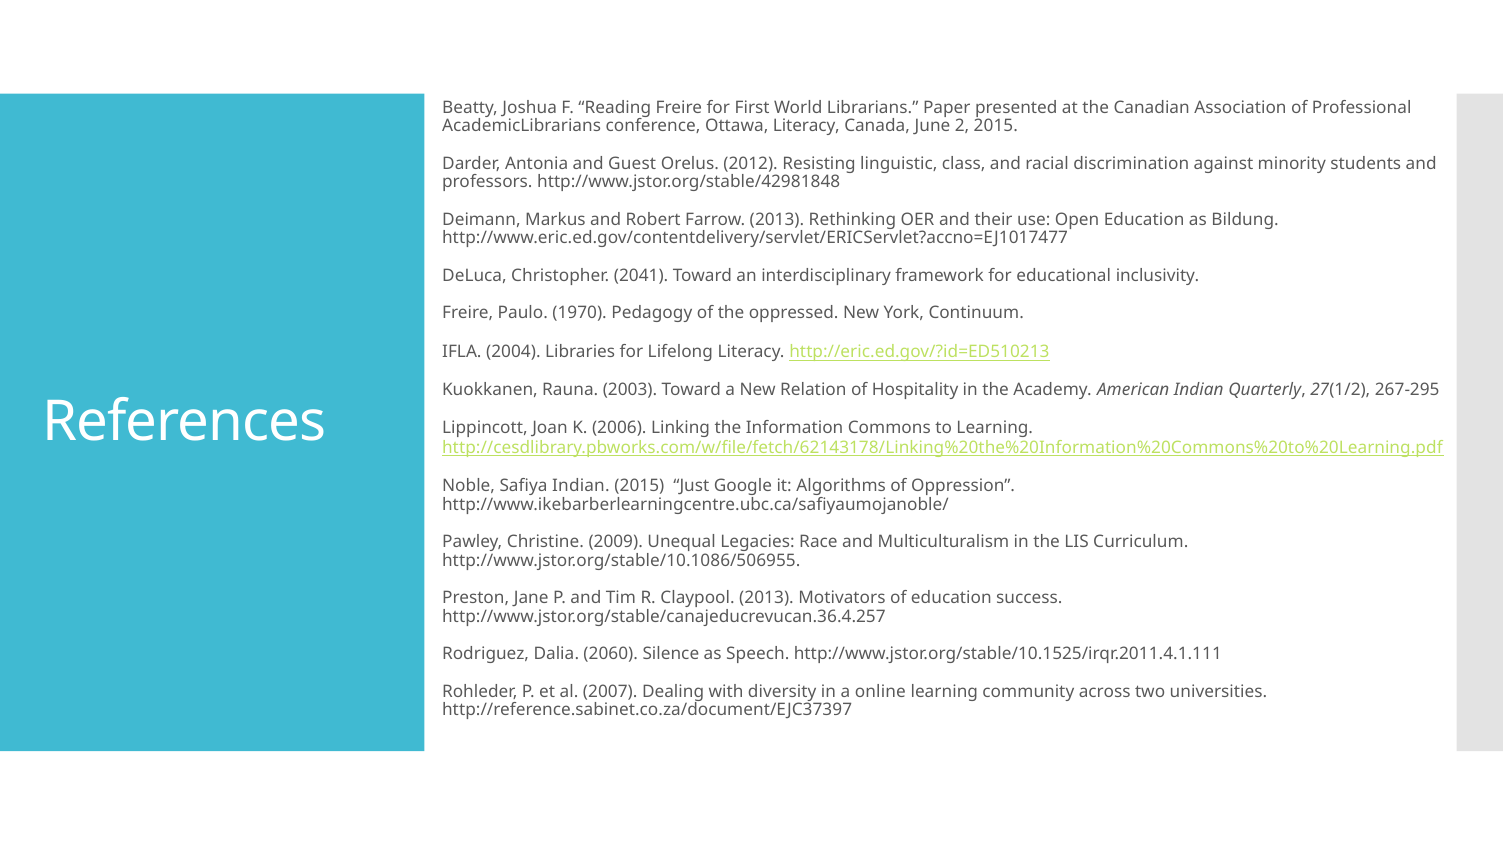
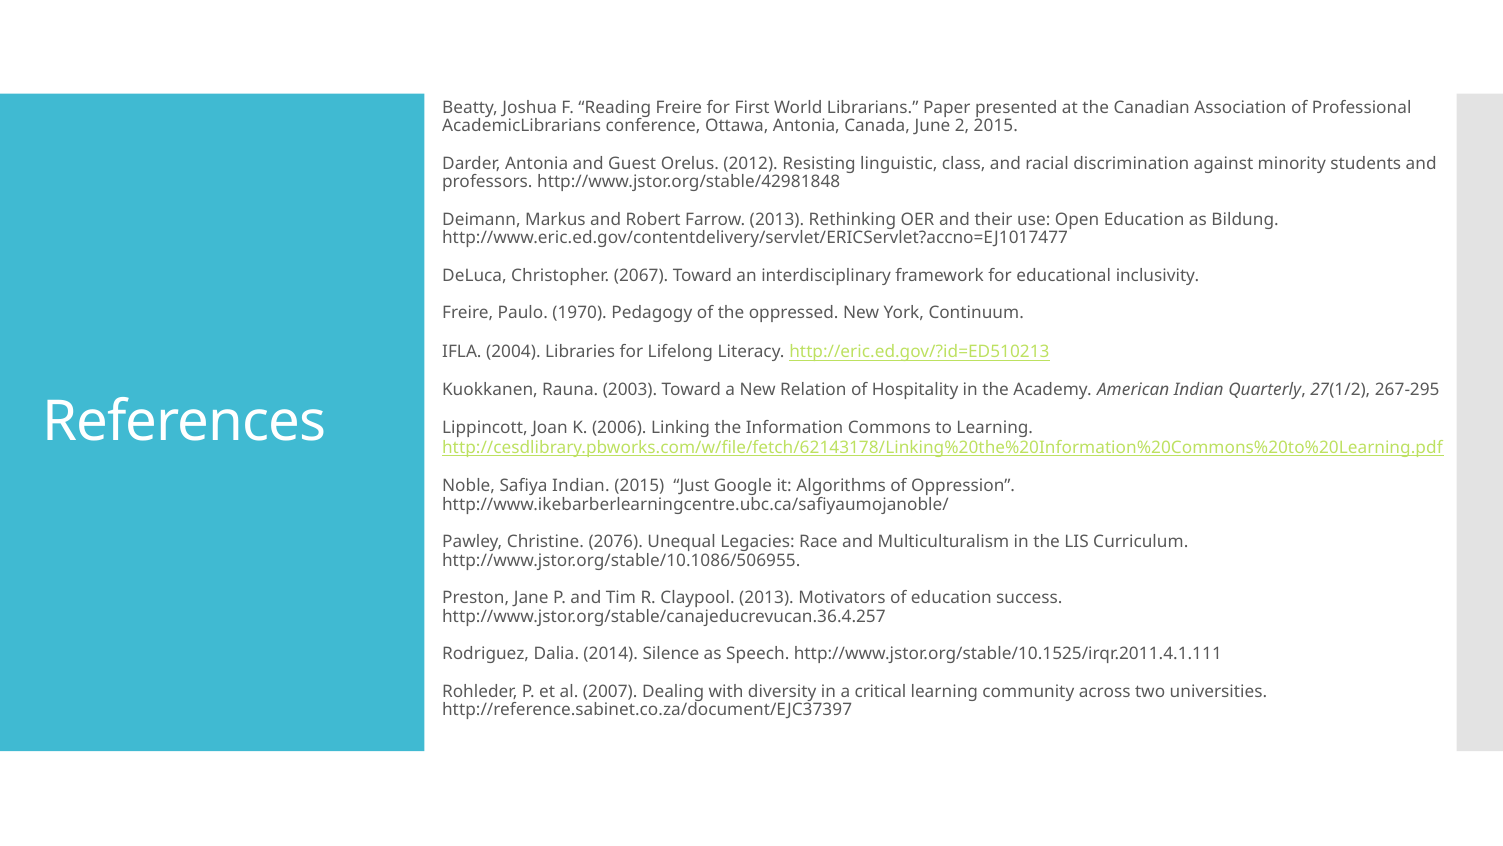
Ottawa Literacy: Literacy -> Antonia (806, 126)
2041: 2041 -> 2067 (641, 275)
2009: 2009 -> 2076 (616, 542)
2060: 2060 -> 2014 (611, 654)
online: online -> critical (881, 691)
